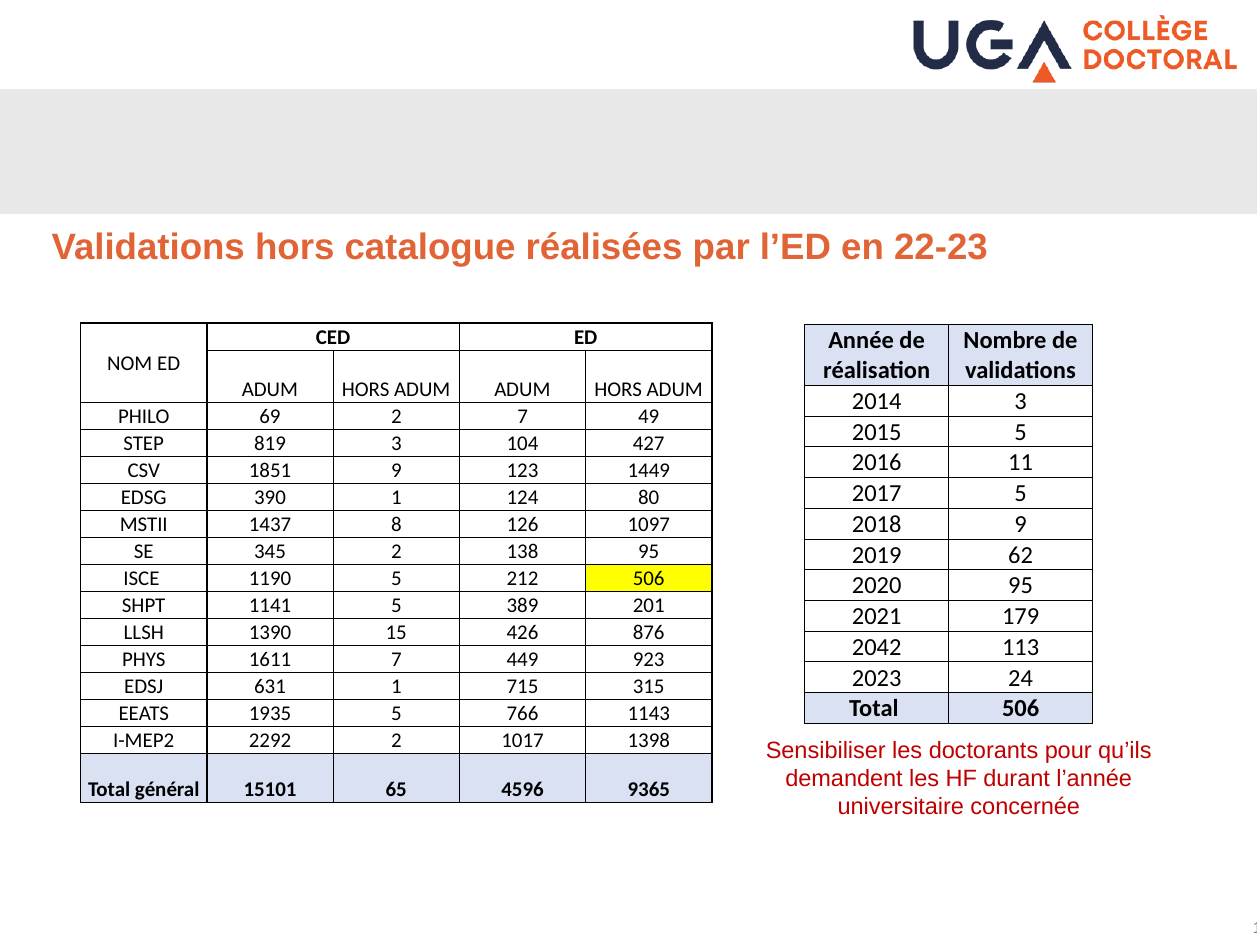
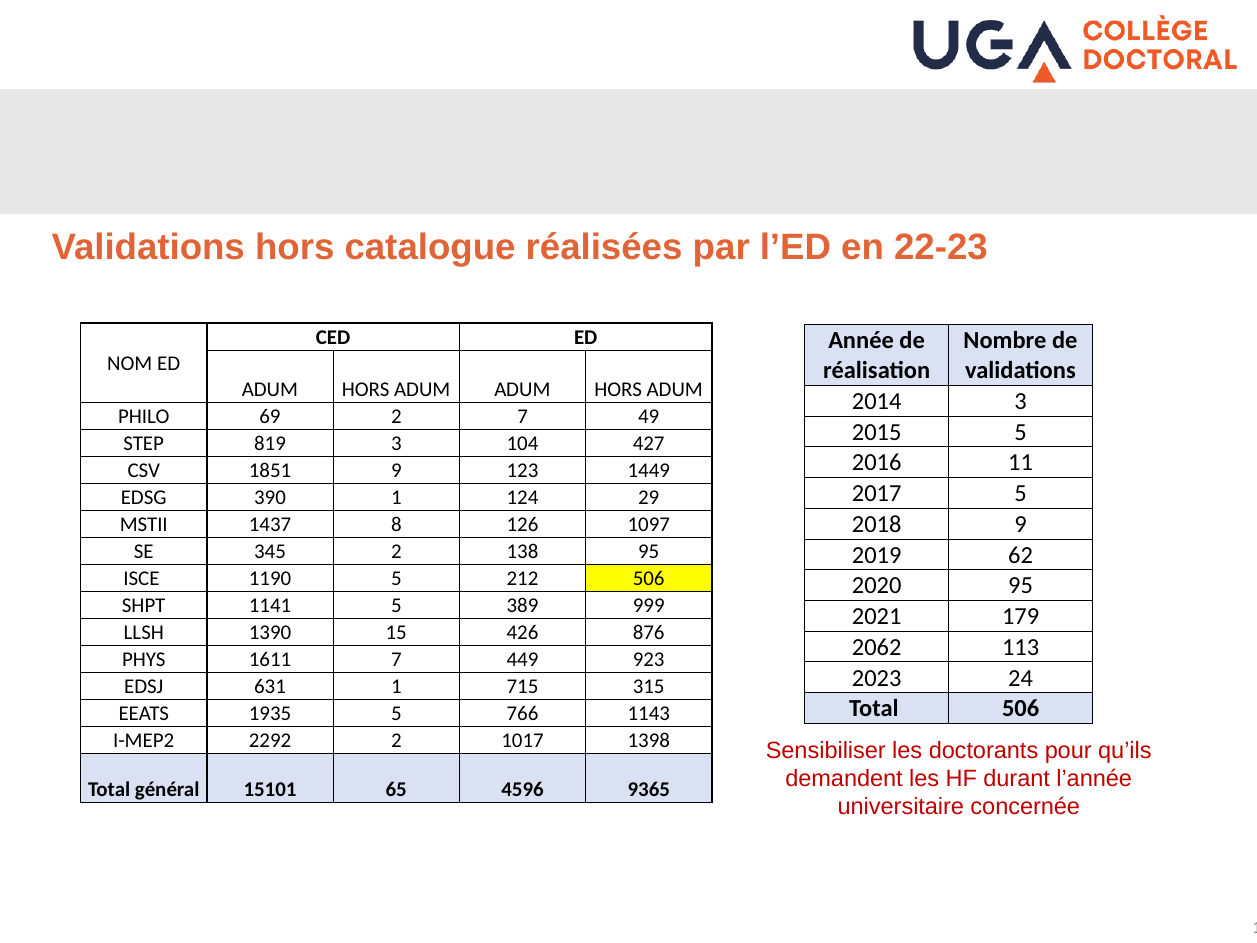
80: 80 -> 29 (649, 498)
201: 201 -> 999 (649, 606)
2042: 2042 -> 2062 (877, 647)
